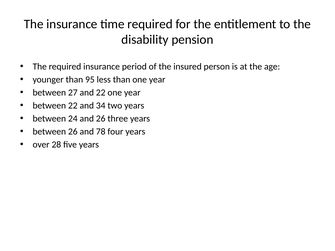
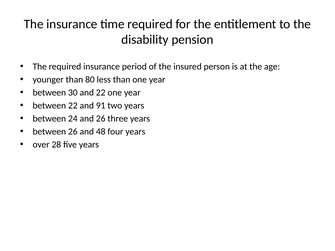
95: 95 -> 80 (90, 80)
27: 27 -> 30 (73, 93)
34: 34 -> 91 (101, 106)
78: 78 -> 48 (101, 132)
